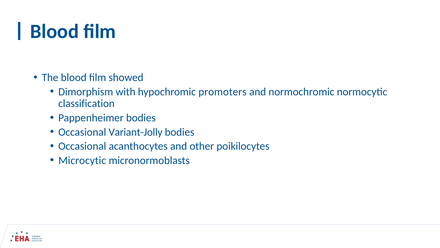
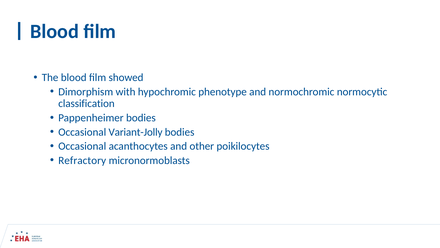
promoters: promoters -> phenotype (223, 92)
Microcytic: Microcytic -> Refractory (82, 160)
